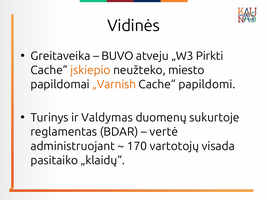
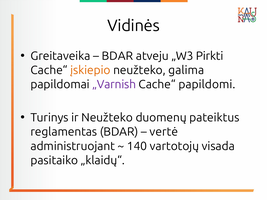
BUVO: BUVO -> BDAR (117, 56)
miesto: miesto -> galima (186, 70)
„Varnish colour: orange -> purple (114, 85)
ir Valdymas: Valdymas -> Neužteko (107, 118)
sukurtoje: sukurtoje -> pateiktus (214, 118)
170: 170 -> 140 (137, 146)
